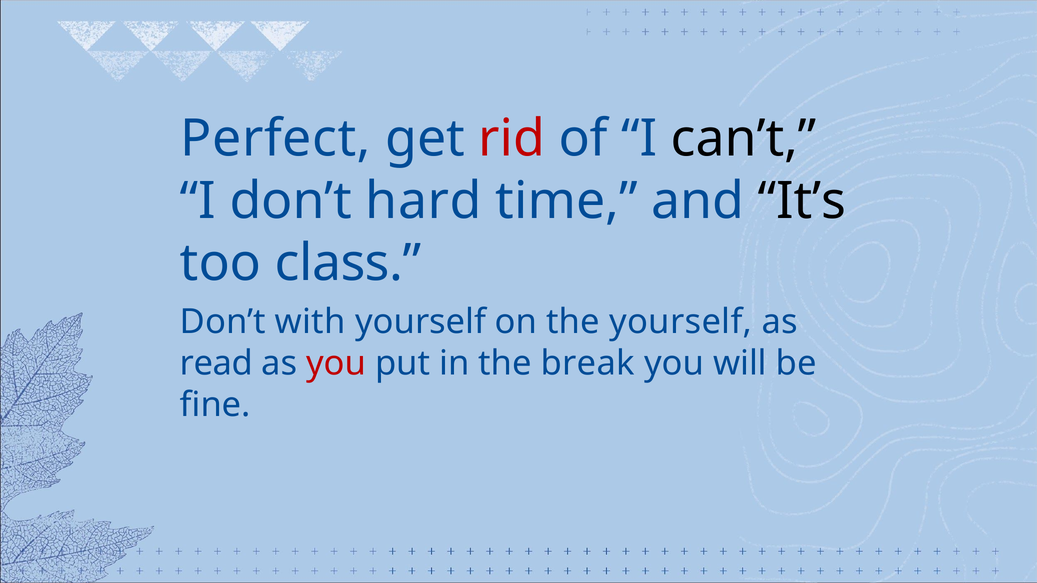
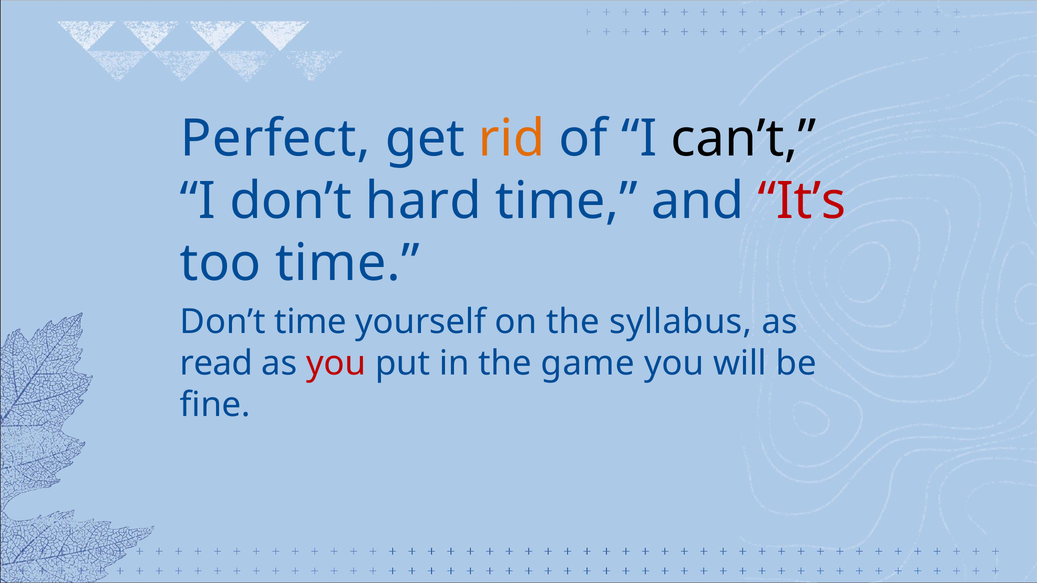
rid colour: red -> orange (512, 139)
It’s colour: black -> red (802, 201)
too class: class -> time (347, 263)
Don’t with: with -> time (311, 322)
the yourself: yourself -> syllabus (681, 322)
break: break -> game (588, 363)
